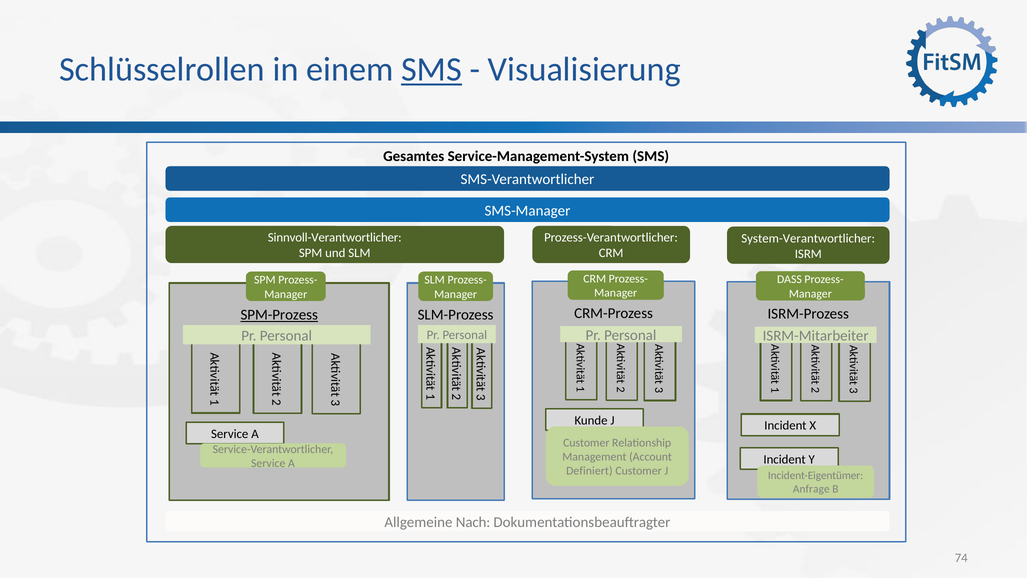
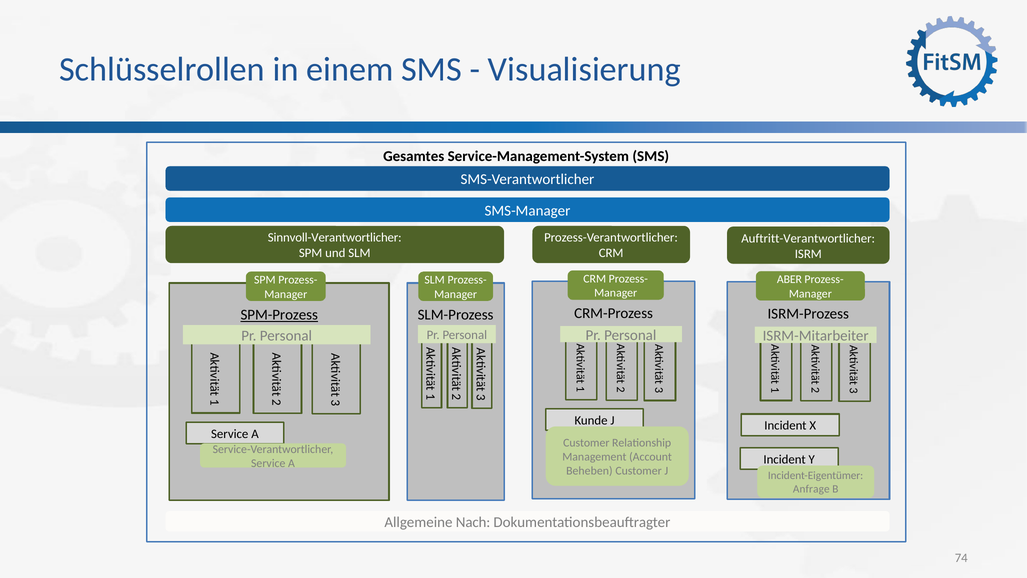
SMS underline: present -> none (432, 70)
System-Verantwortlicher: System-Verantwortlicher -> Auftritt-Verantwortlicher (808, 238)
DASS: DASS -> ABER (789, 279)
Definiert: Definiert -> Beheben (589, 471)
